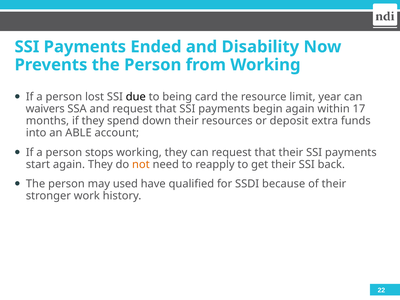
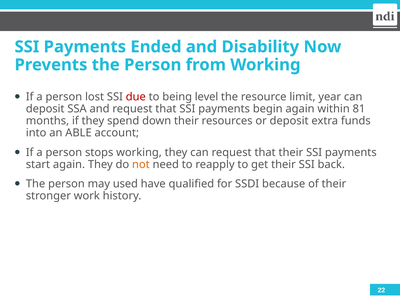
due colour: black -> red (136, 97)
card: card -> level (207, 97)
waivers: waivers -> deposit (45, 109)
17: 17 -> 81 (359, 109)
